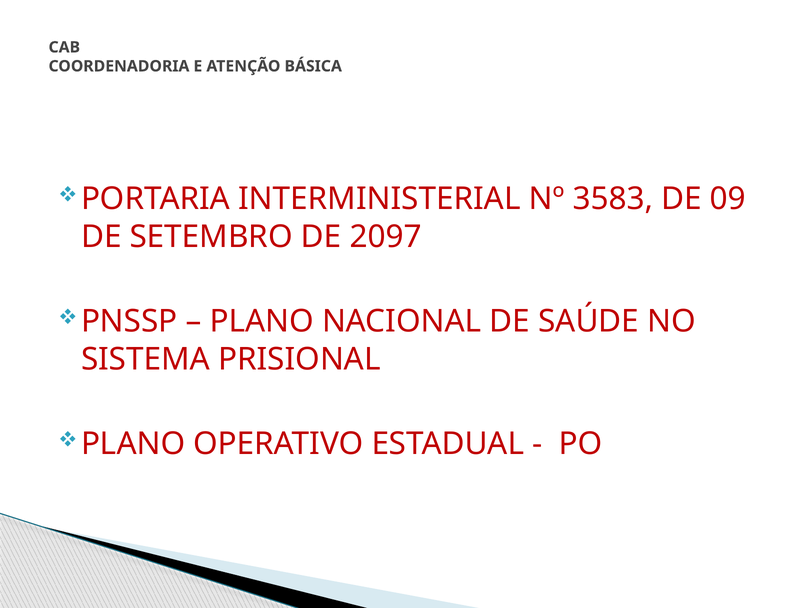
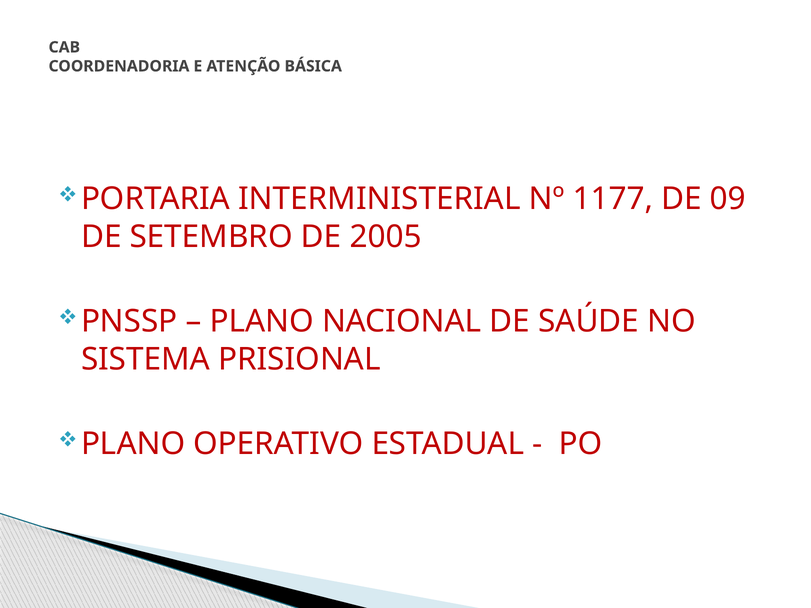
3583: 3583 -> 1177 (613, 199)
2097: 2097 -> 2005 (386, 237)
